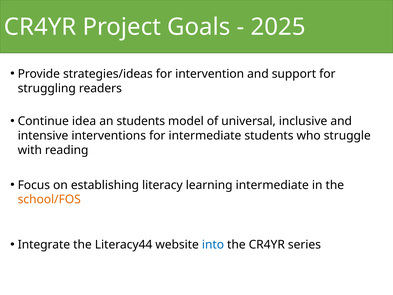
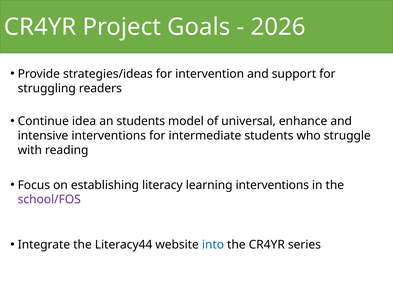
2025: 2025 -> 2026 (278, 27)
inclusive: inclusive -> enhance (303, 121)
learning intermediate: intermediate -> interventions (272, 185)
school/FOS colour: orange -> purple (49, 199)
